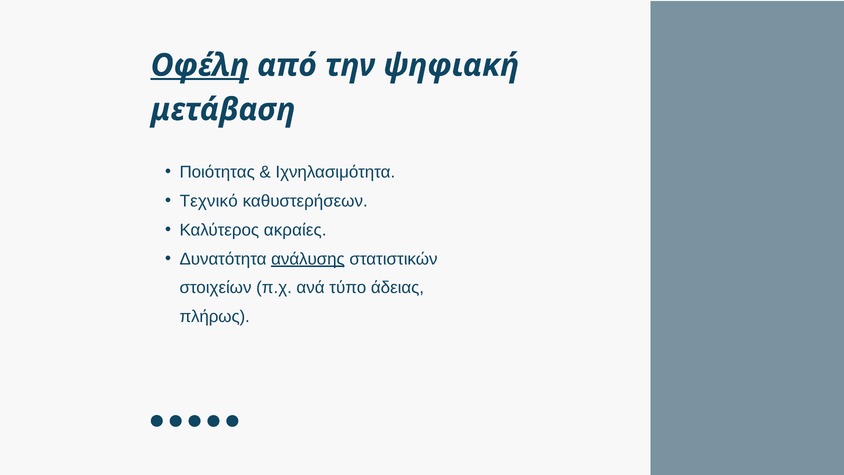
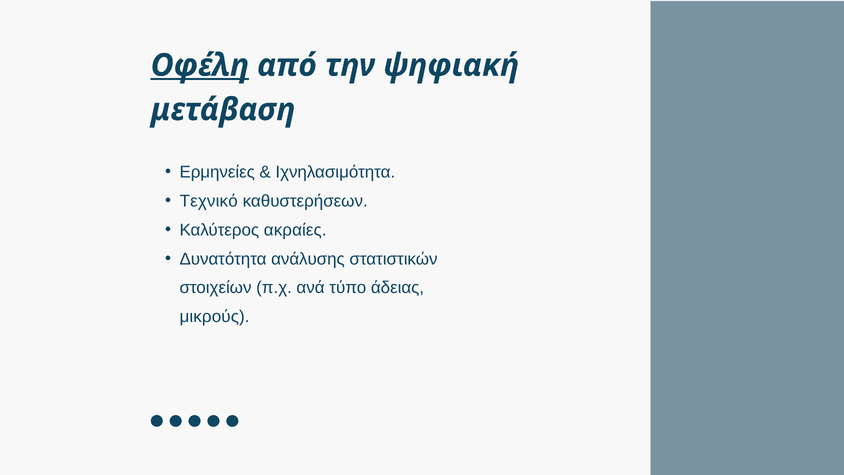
Ποιότητας: Ποιότητας -> Ερμηνείες (217, 172)
ανάλυσης underline: present -> none (308, 259)
πλήρως: πλήρως -> μικρούς (215, 317)
